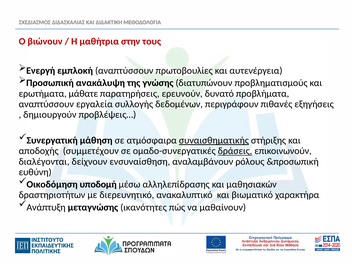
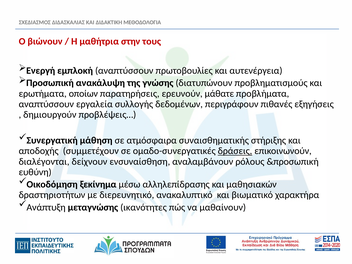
μάθατε: μάθατε -> οποίων (83, 94)
δυνατό: δυνατό -> μάθατε (219, 94)
συναισθηματικής underline: present -> none (214, 140)
υποδομή: υποδομή -> ξεκίνημα (98, 184)
